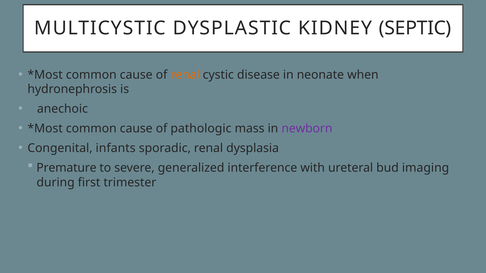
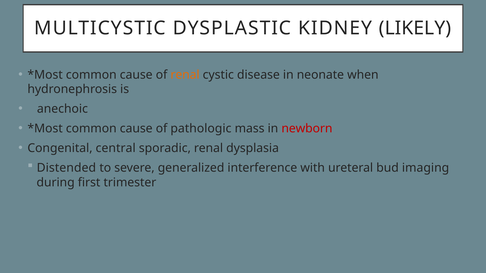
SEPTIC: SEPTIC -> LIKELY (415, 28)
newborn colour: purple -> red (307, 129)
infants: infants -> central (116, 148)
Premature: Premature -> Distended (66, 168)
